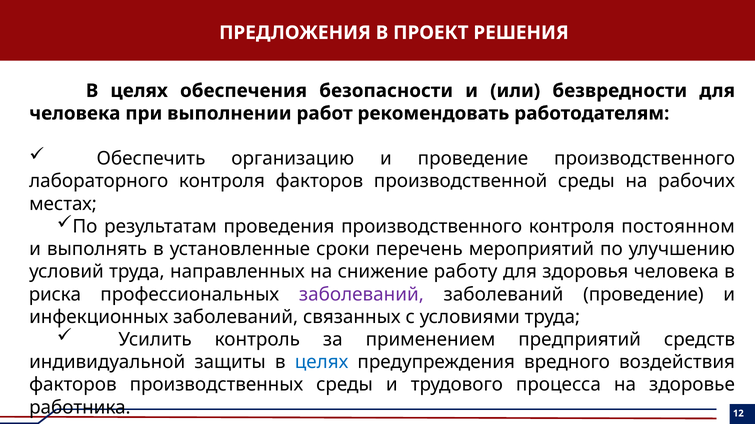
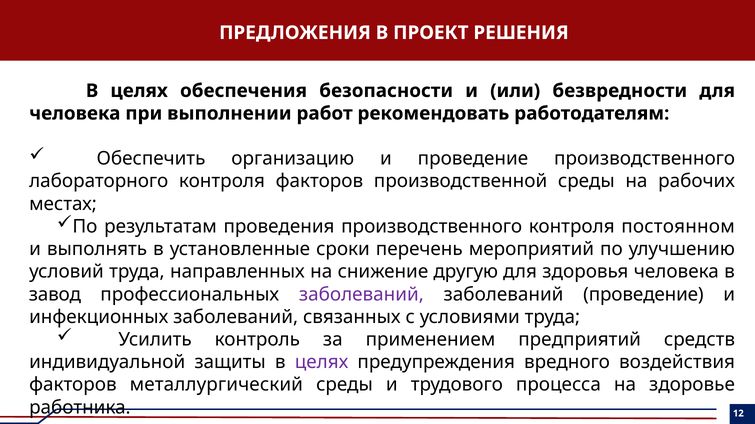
работу: работу -> другую (466, 272)
риска: риска -> завод (55, 295)
целях colour: blue -> purple (322, 363)
производственных: производственных -> металлургический (216, 385)
